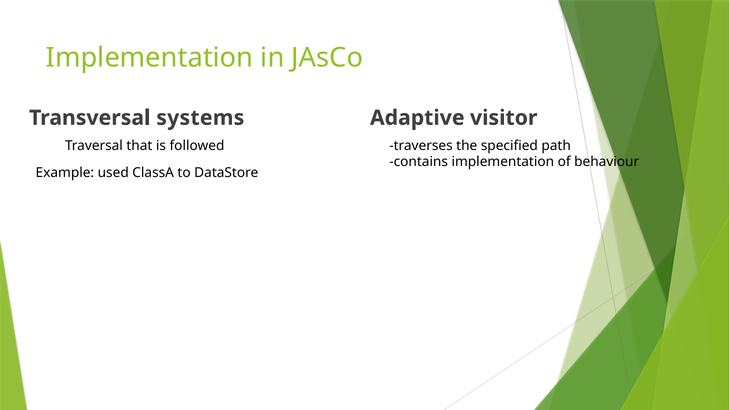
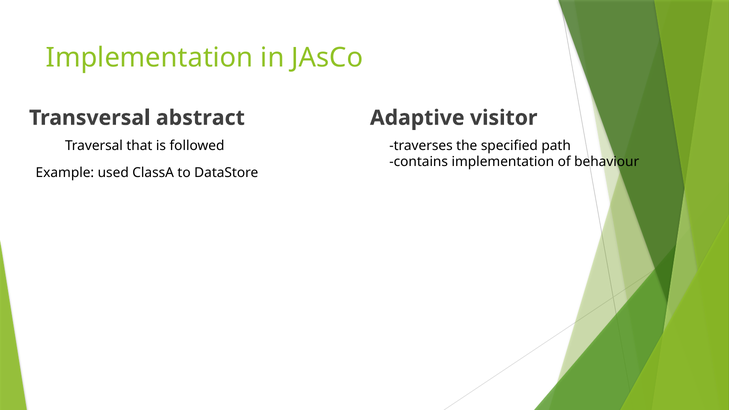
systems: systems -> abstract (200, 118)
